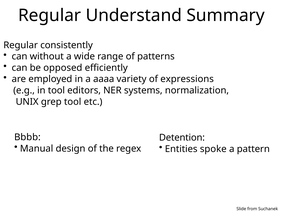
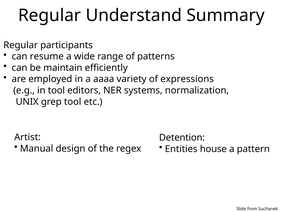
consistently: consistently -> participants (67, 45)
without: without -> resume (47, 57)
opposed: opposed -> maintain (63, 68)
Bbbb: Bbbb -> Artist (27, 137)
spoke: spoke -> house (213, 149)
